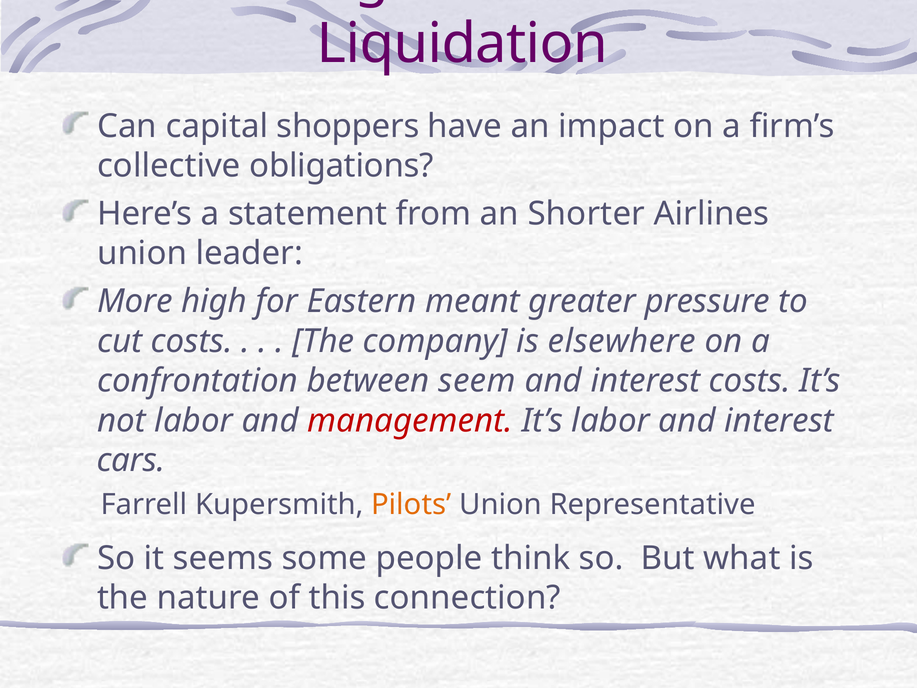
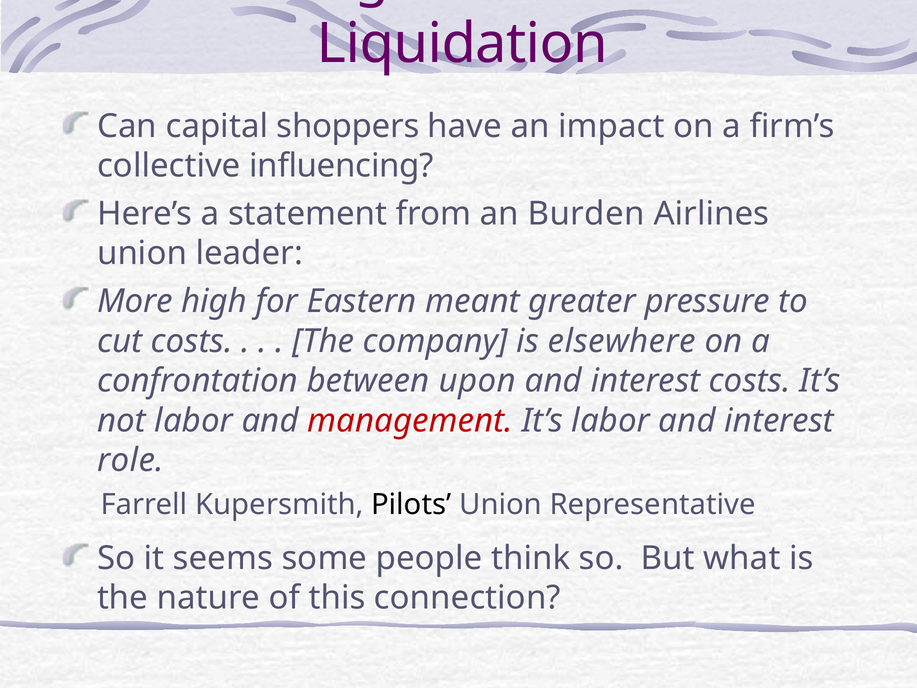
obligations: obligations -> influencing (341, 166)
Shorter: Shorter -> Burden (586, 214)
seem: seem -> upon (477, 381)
cars: cars -> role (131, 460)
Pilots colour: orange -> black (411, 504)
